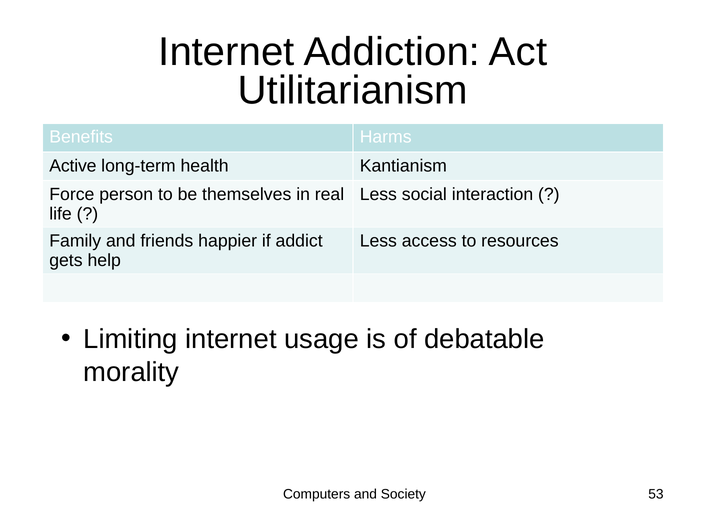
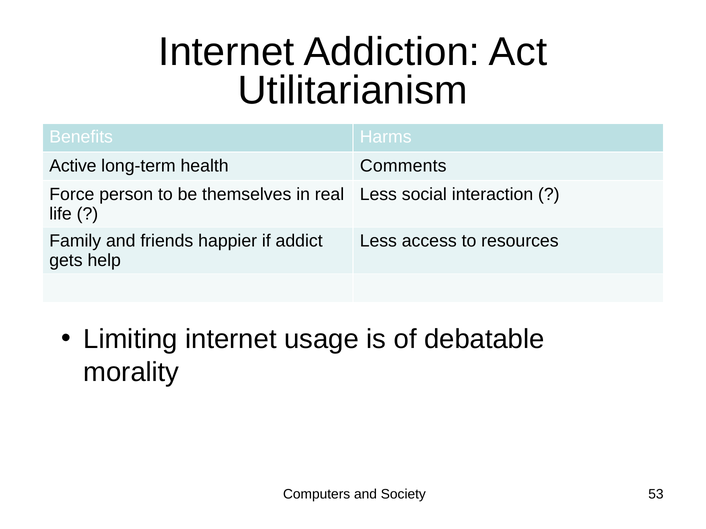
Kantianism: Kantianism -> Comments (403, 166)
